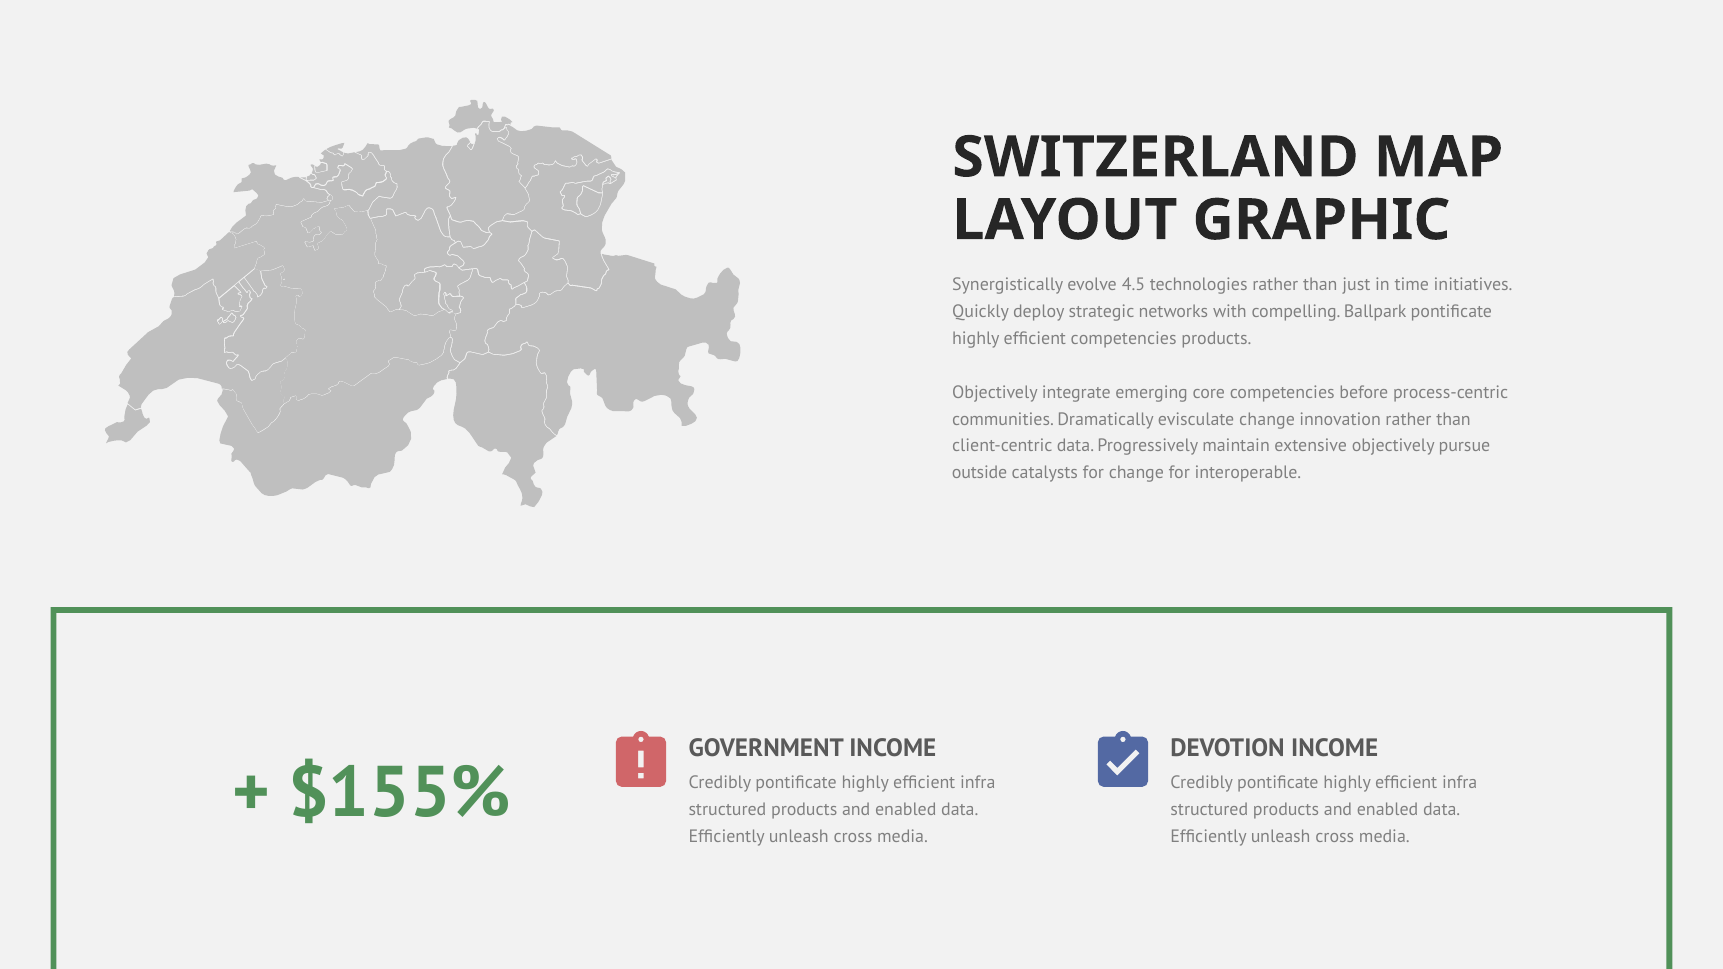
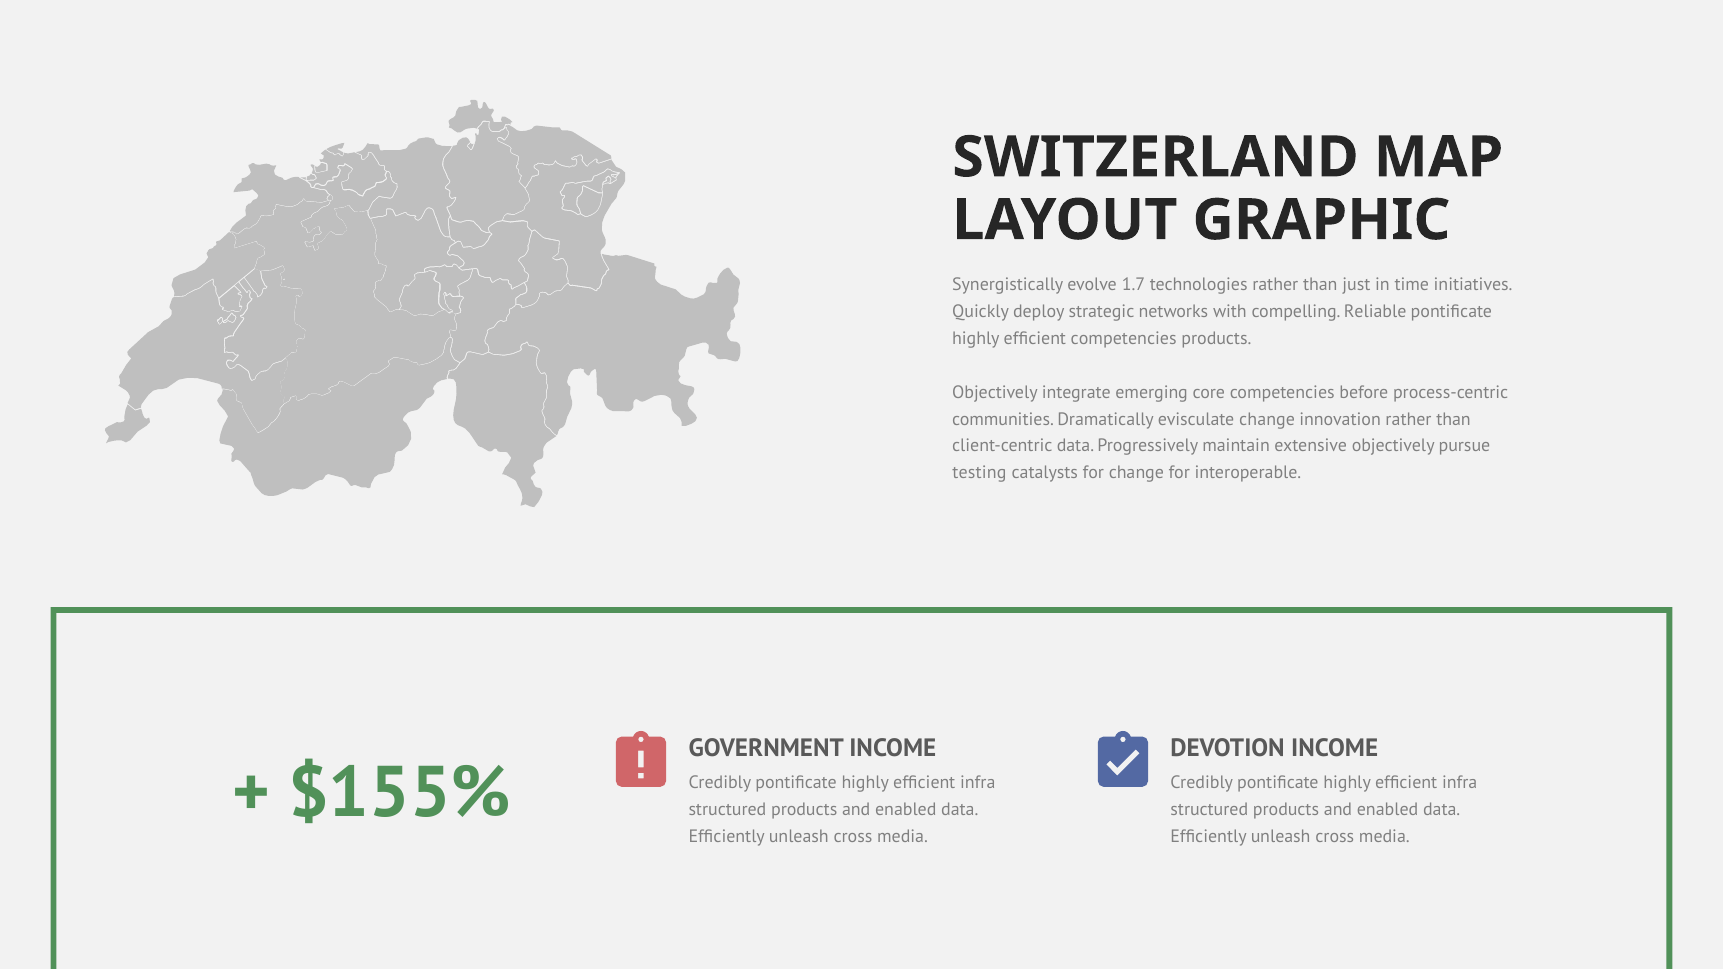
4.5: 4.5 -> 1.7 (1133, 285)
Ballpark: Ballpark -> Reliable (1375, 312)
outside: outside -> testing (979, 473)
